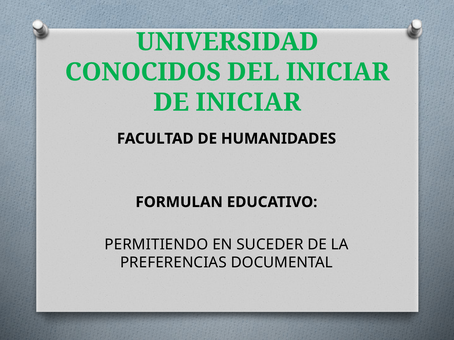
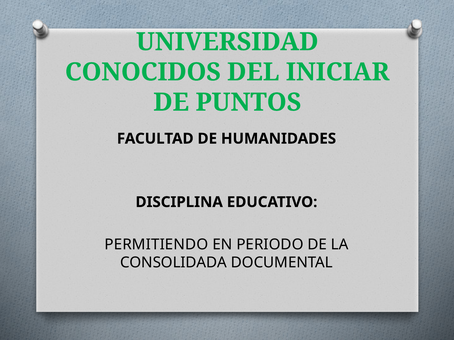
DE INICIAR: INICIAR -> PUNTOS (248, 102)
FORMULAN: FORMULAN -> DISCIPLINA (179, 202)
SUCEDER: SUCEDER -> PERIODO (270, 245)
PREFERENCIAS: PREFERENCIAS -> CONSOLIDADA (173, 263)
